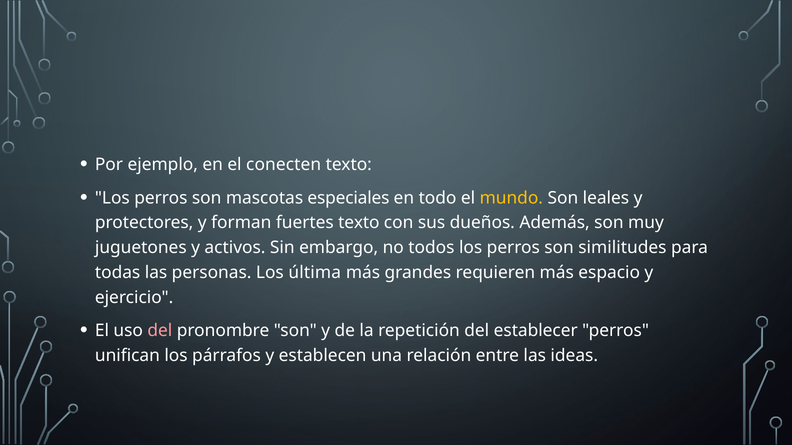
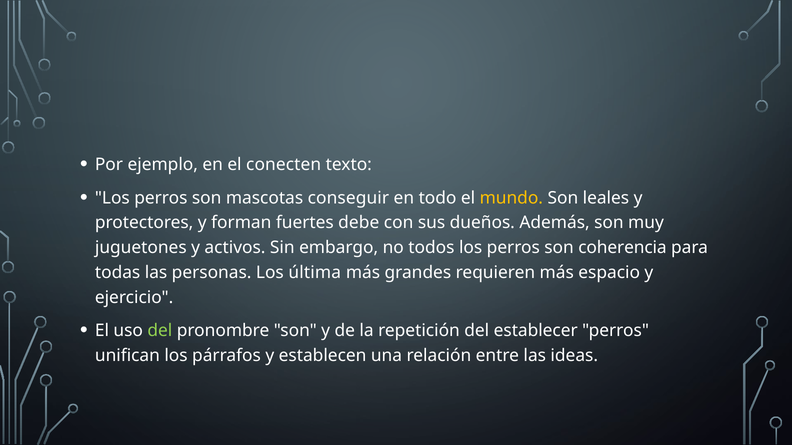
especiales: especiales -> conseguir (348, 198)
fuertes texto: texto -> debe (359, 223)
similitudes: similitudes -> coherencia (622, 248)
del colour: pink -> light green (160, 331)
